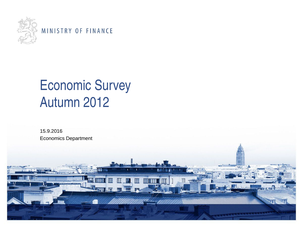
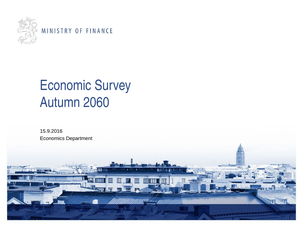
2012: 2012 -> 2060 (96, 103)
